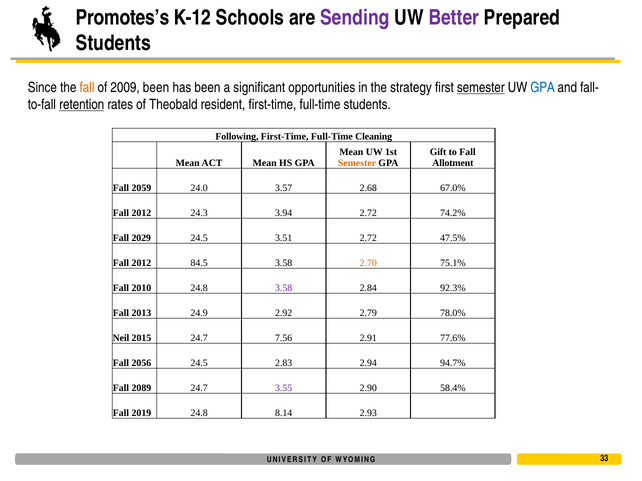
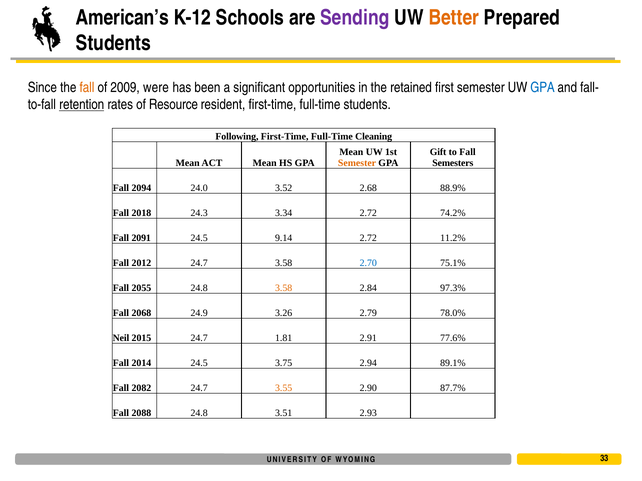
Promotes’s: Promotes’s -> American’s (122, 18)
Better colour: purple -> orange (454, 18)
2009 been: been -> were (156, 88)
strategy: strategy -> retained (411, 88)
semester underline: present -> none (481, 88)
Theobald: Theobald -> Resource (173, 105)
Allotment: Allotment -> Semesters (453, 163)
2059: 2059 -> 2094 (141, 188)
3.57: 3.57 -> 3.52 (284, 188)
67.0%: 67.0% -> 88.9% (453, 188)
2012: 2012 -> 2018 (141, 213)
3.94: 3.94 -> 3.34 (284, 213)
2029: 2029 -> 2091 (141, 238)
3.51: 3.51 -> 9.14 (284, 238)
47.5%: 47.5% -> 11.2% (453, 238)
2012 84.5: 84.5 -> 24.7 (199, 263)
2.70 colour: orange -> blue (368, 263)
2010: 2010 -> 2055 (141, 288)
3.58 colour: purple -> orange (284, 288)
92.3%: 92.3% -> 97.3% (453, 288)
2013: 2013 -> 2068 (141, 313)
2.92: 2.92 -> 3.26 (284, 313)
7.56: 7.56 -> 1.81 (284, 338)
2056: 2056 -> 2014 (141, 363)
2.83: 2.83 -> 3.75 (284, 363)
94.7%: 94.7% -> 89.1% (453, 363)
2089: 2089 -> 2082 (141, 388)
3.55 colour: purple -> orange (284, 388)
58.4%: 58.4% -> 87.7% (453, 388)
2019: 2019 -> 2088 (141, 413)
8.14: 8.14 -> 3.51 (284, 413)
